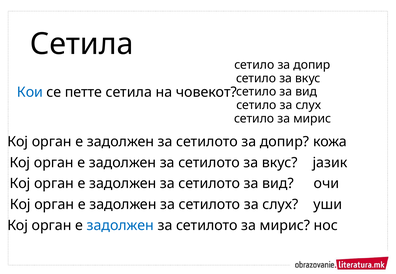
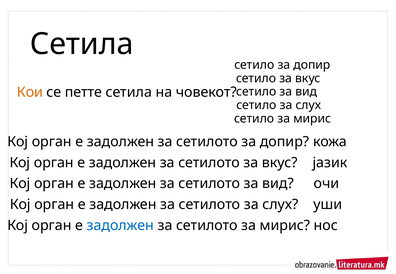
Кои colour: blue -> orange (30, 92)
